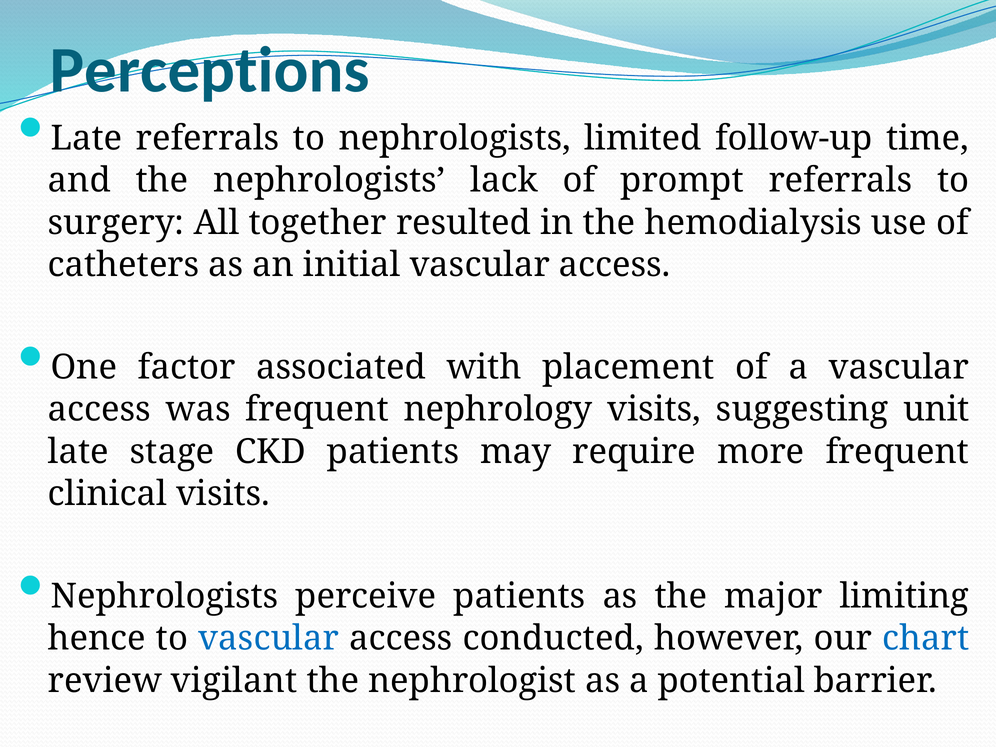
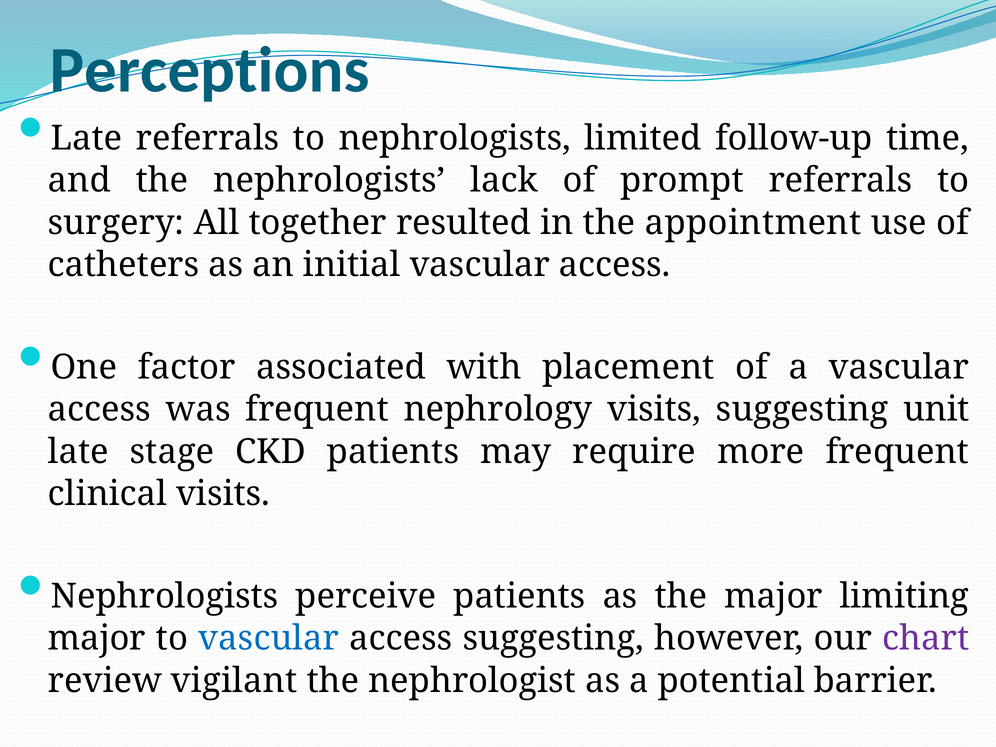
hemodialysis: hemodialysis -> appointment (753, 223)
hence: hence -> major (97, 638)
access conducted: conducted -> suggesting (553, 638)
chart colour: blue -> purple (926, 638)
